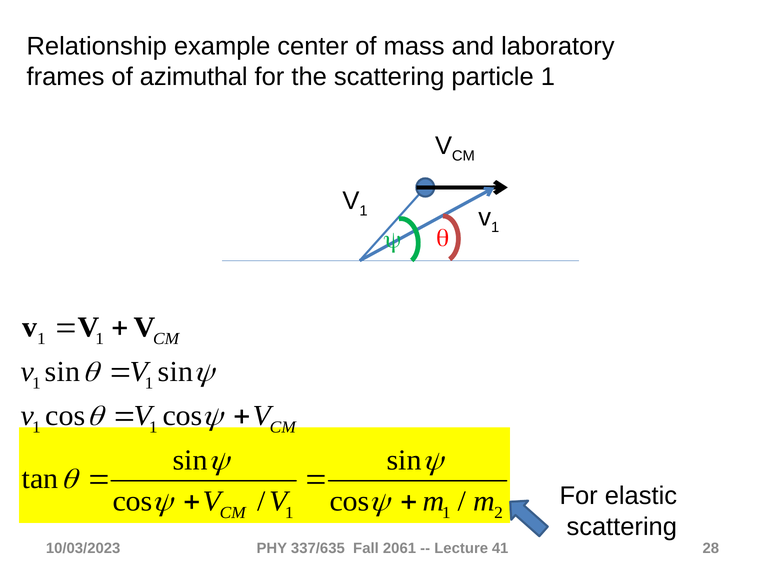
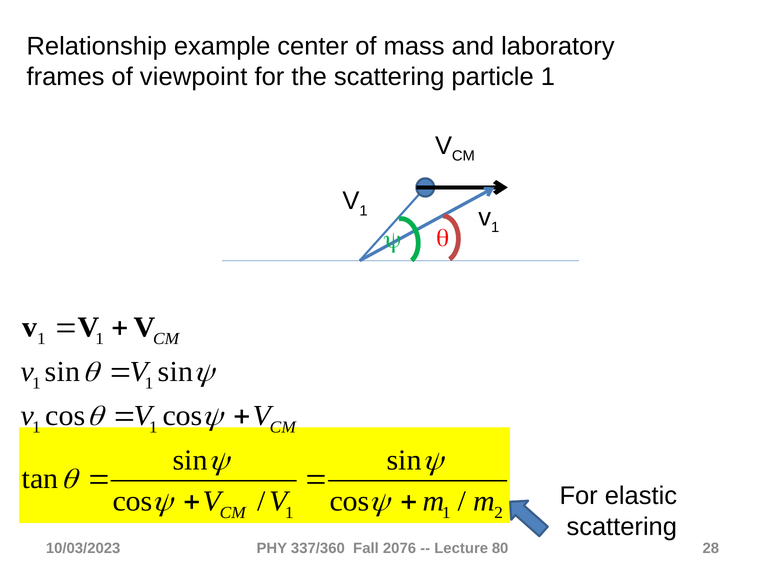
azimuthal: azimuthal -> viewpoint (194, 77)
337/635: 337/635 -> 337/360 (318, 548)
2061: 2061 -> 2076 (399, 548)
41: 41 -> 80 (500, 548)
